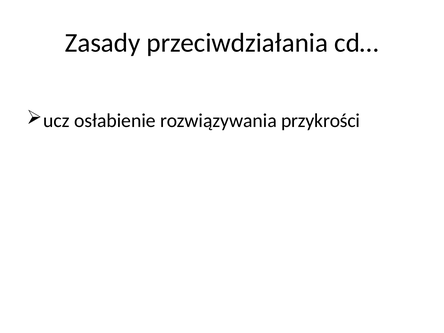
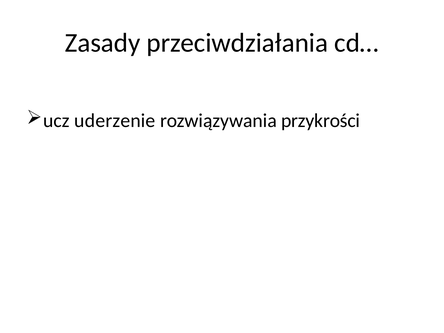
osłabienie: osłabienie -> uderzenie (115, 121)
